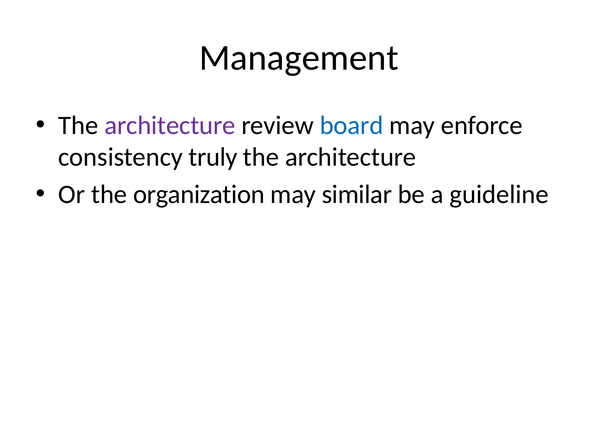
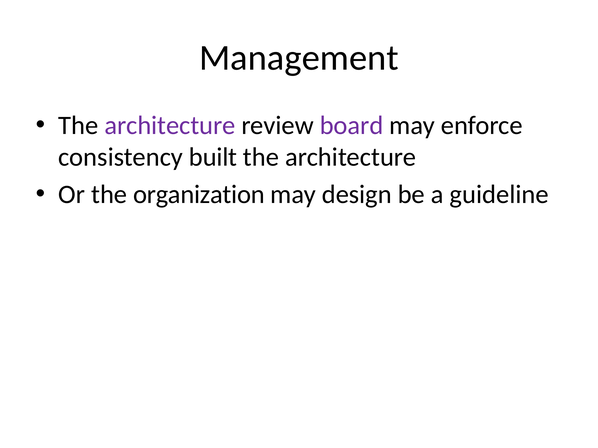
board colour: blue -> purple (352, 125)
truly: truly -> built (213, 157)
similar: similar -> design (357, 195)
